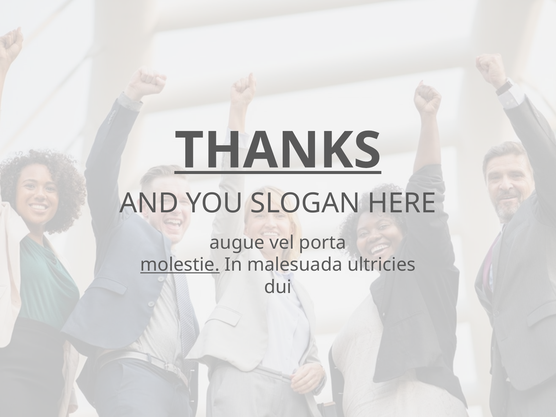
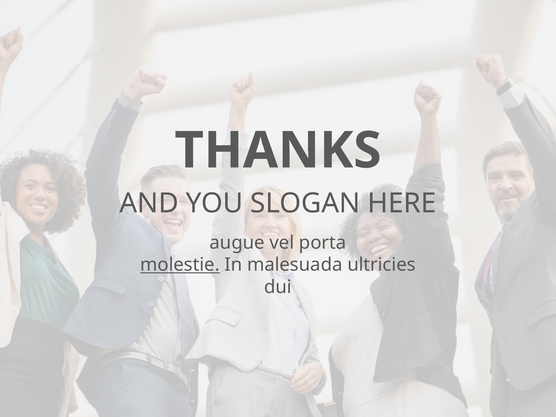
THANKS underline: present -> none (278, 151)
